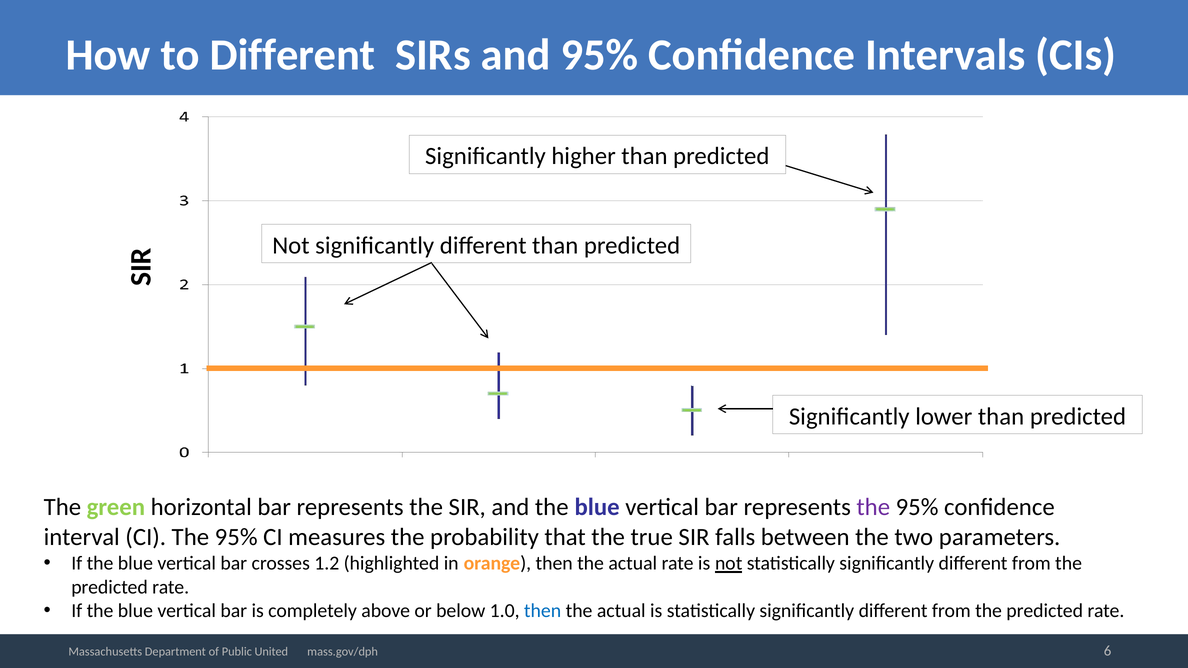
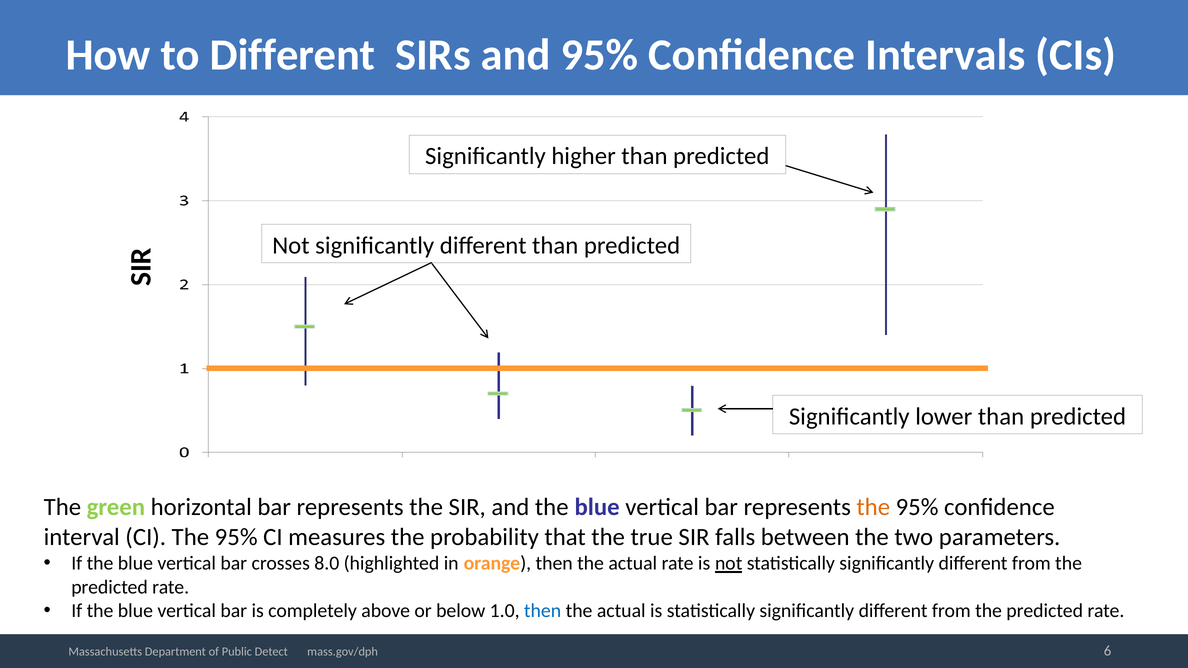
the colour: purple -> orange (873, 508)
1.2: 1.2 -> 8.0 (327, 564)
United: United -> Detect (271, 652)
